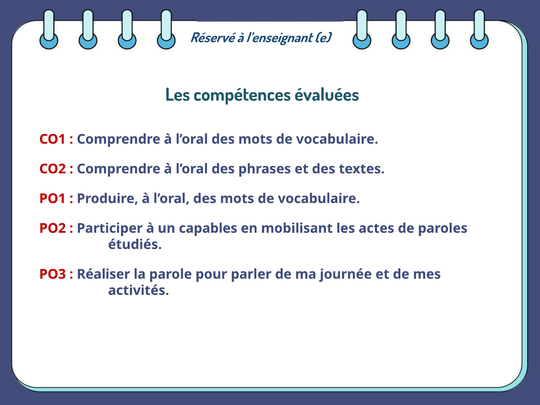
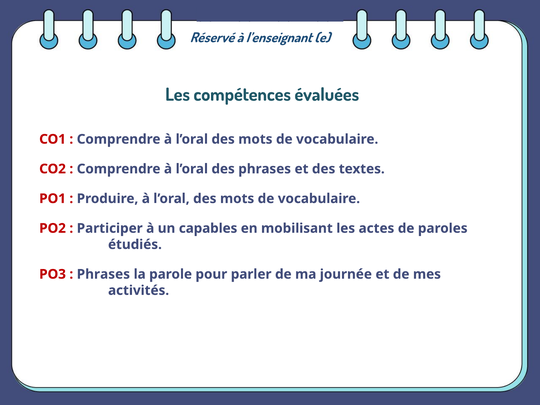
Réaliser: Réaliser -> Phrases (103, 274)
